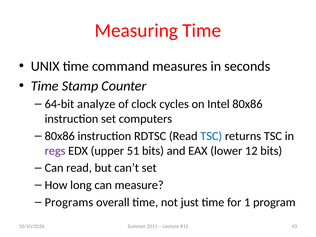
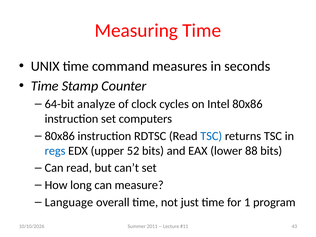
regs colour: purple -> blue (55, 151)
51: 51 -> 52 (133, 151)
12: 12 -> 88 (251, 151)
Programs: Programs -> Language (69, 202)
